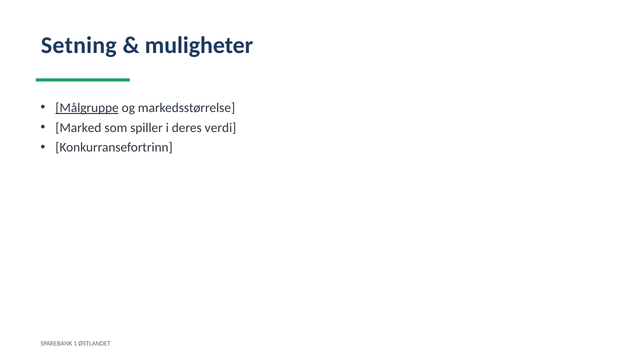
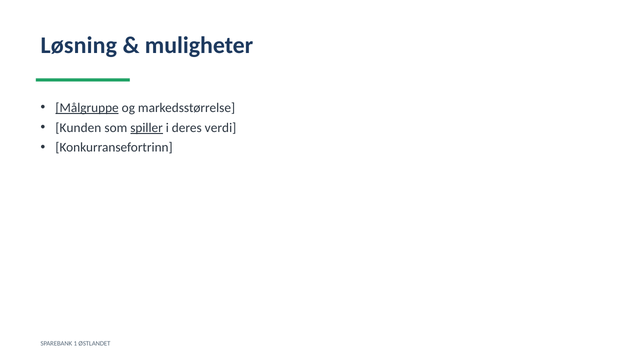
Setning: Setning -> Løsning (79, 45)
Marked: Marked -> Kunden (78, 128)
spiller underline: none -> present (147, 128)
